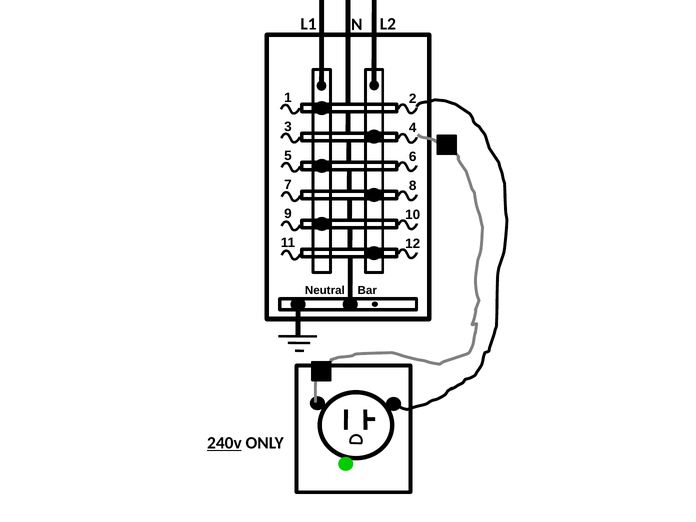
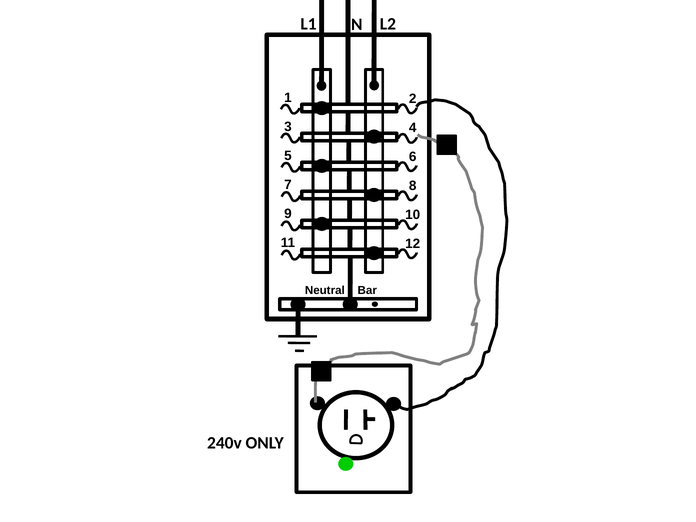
240v underline: present -> none (224, 443)
